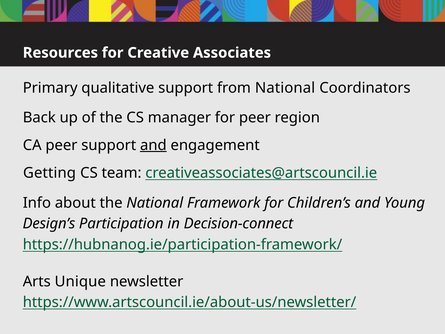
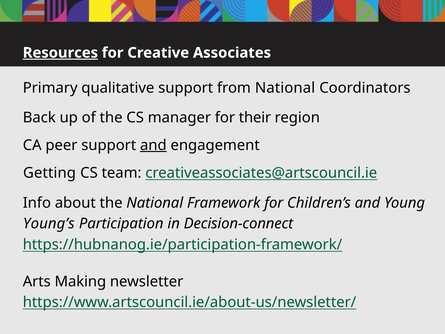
Resources underline: none -> present (60, 53)
for peer: peer -> their (255, 117)
Design’s: Design’s -> Young’s (49, 224)
Unique: Unique -> Making (80, 281)
